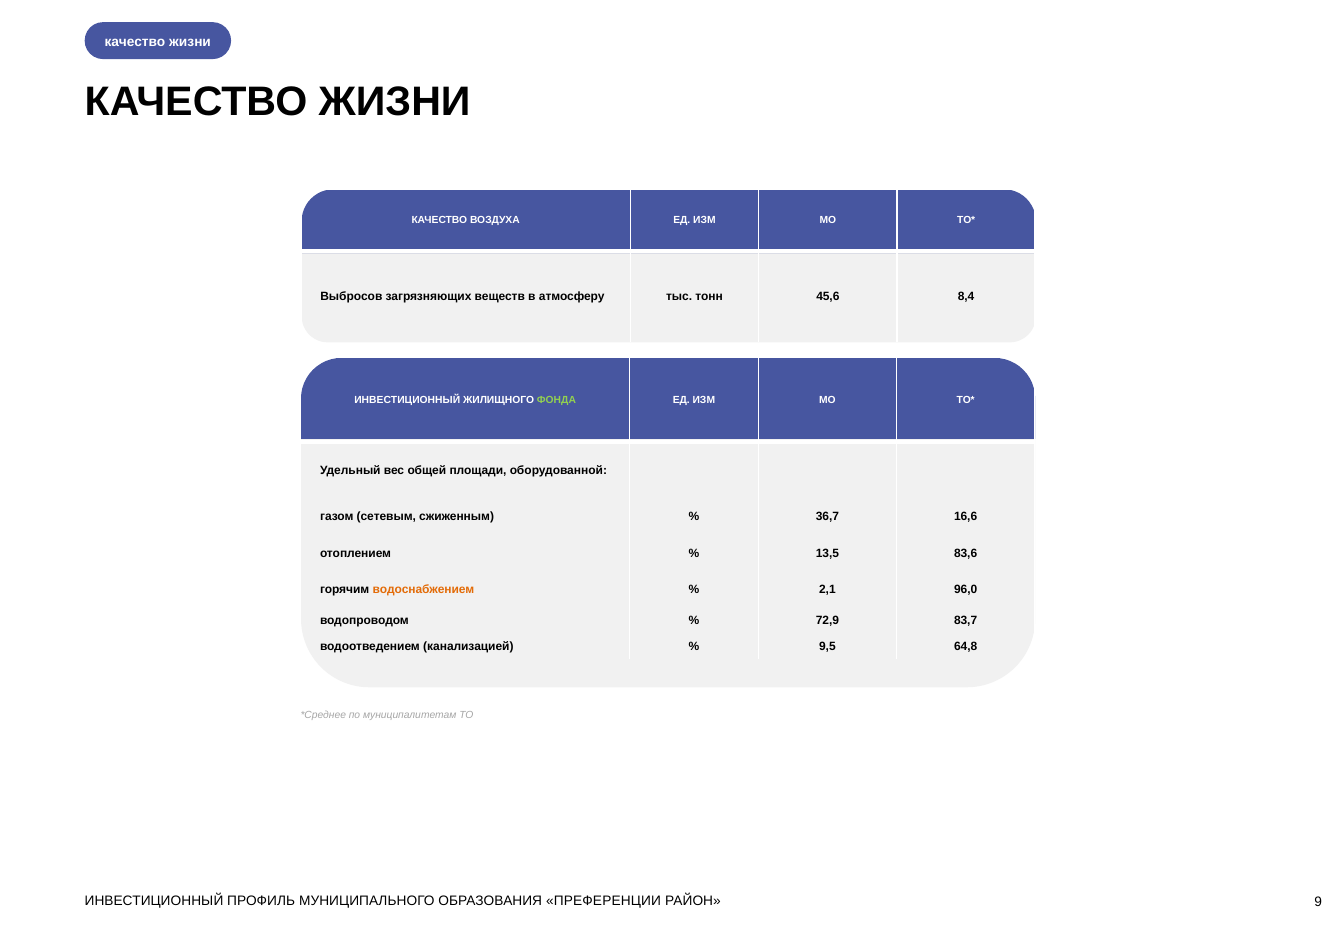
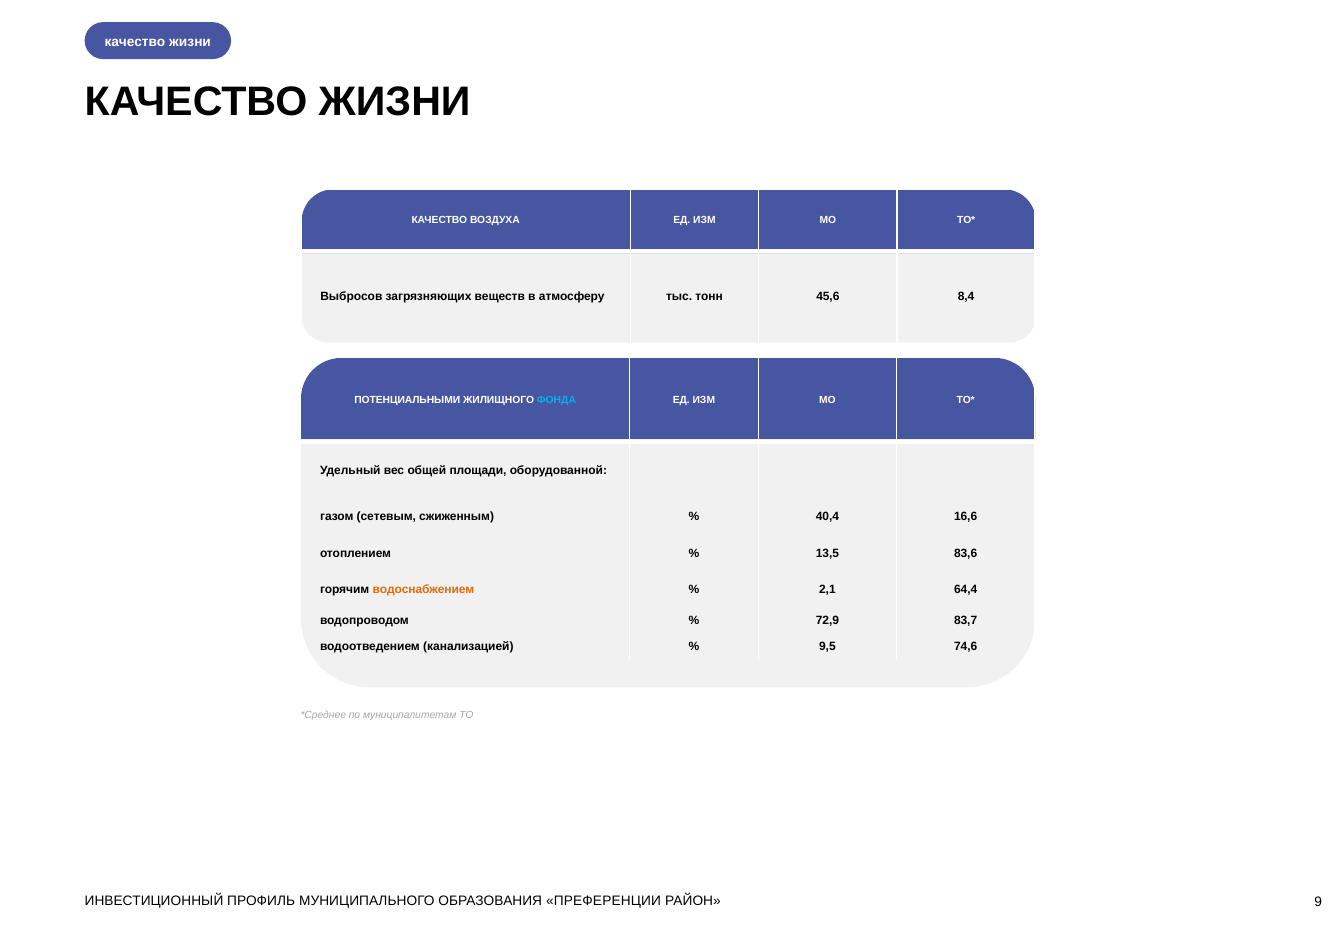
ИНВЕСТИЦИОННЫЙ: ИНВЕСТИЦИОННЫЙ -> ПОТЕНЦИАЛЬНЫМИ (407, 400)
ФОНДА colour: light green -> light blue (556, 400)
36,7: 36,7 -> 40,4 (827, 517)
96,0: 96,0 -> 64,4 (966, 590)
64,8: 64,8 -> 74,6 (966, 647)
